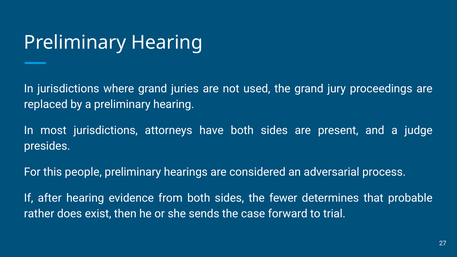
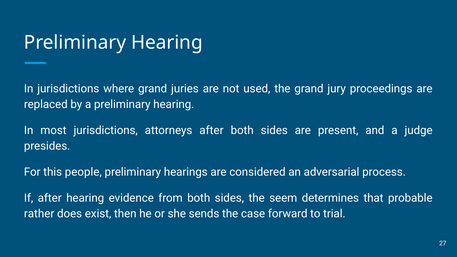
attorneys have: have -> after (211, 130)
fewer: fewer -> seem (283, 198)
